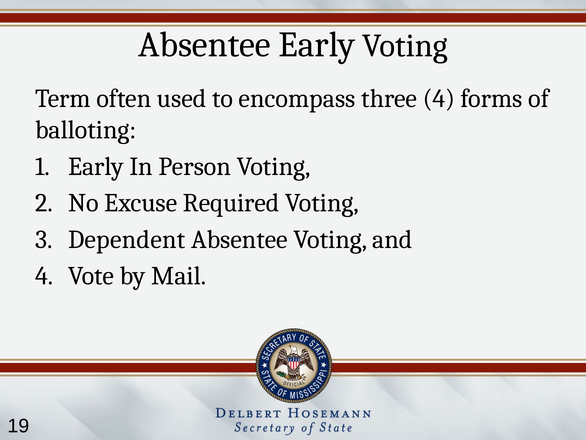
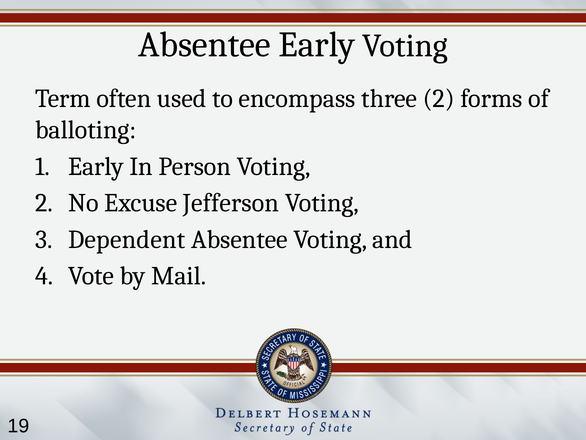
three 4: 4 -> 2 (439, 98)
Required: Required -> Jefferson (231, 203)
